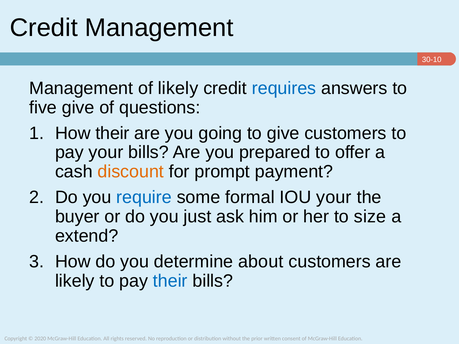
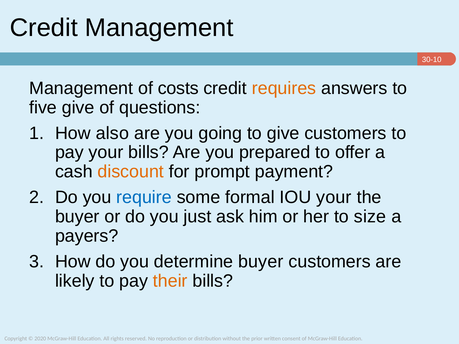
of likely: likely -> costs (178, 88)
requires colour: blue -> orange (284, 88)
How their: their -> also (112, 133)
extend: extend -> payers (87, 236)
determine about: about -> buyer (261, 262)
their colour: blue -> orange (170, 281)
